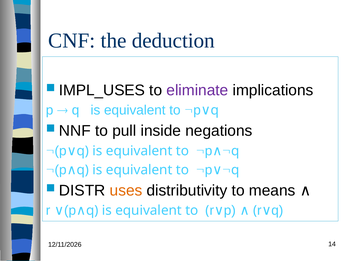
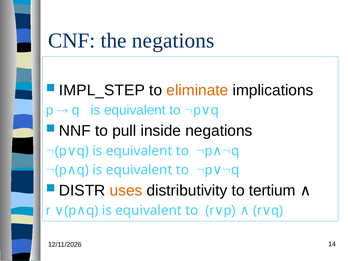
the deduction: deduction -> negations (173, 41)
IMPL_USES: IMPL_USES -> IMPL_STEP (102, 90)
eliminate colour: purple -> orange (197, 90)
means: means -> tertium (272, 190)
